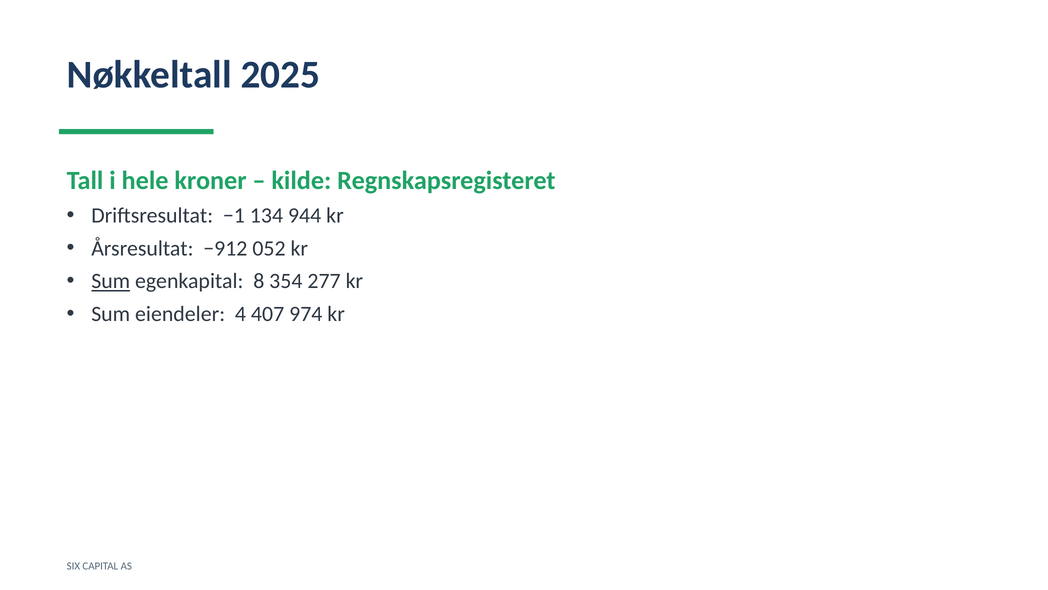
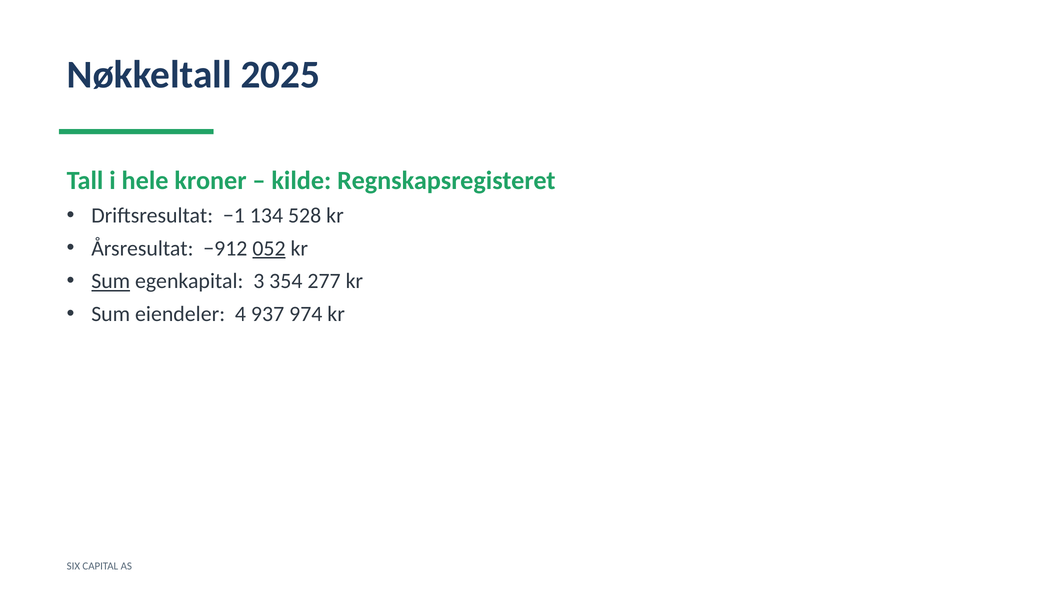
944: 944 -> 528 (305, 215)
052 underline: none -> present (269, 248)
8: 8 -> 3 (259, 281)
407: 407 -> 937 (268, 314)
